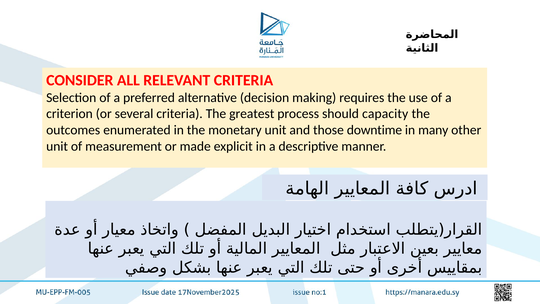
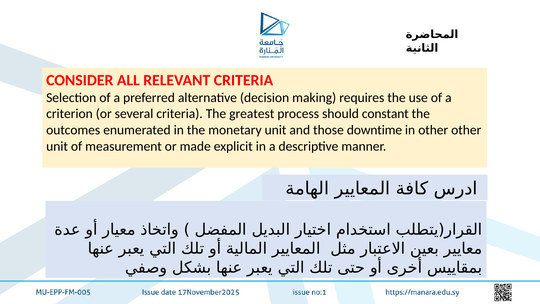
capacity: capacity -> constant (385, 114)
in many: many -> other (433, 130)
